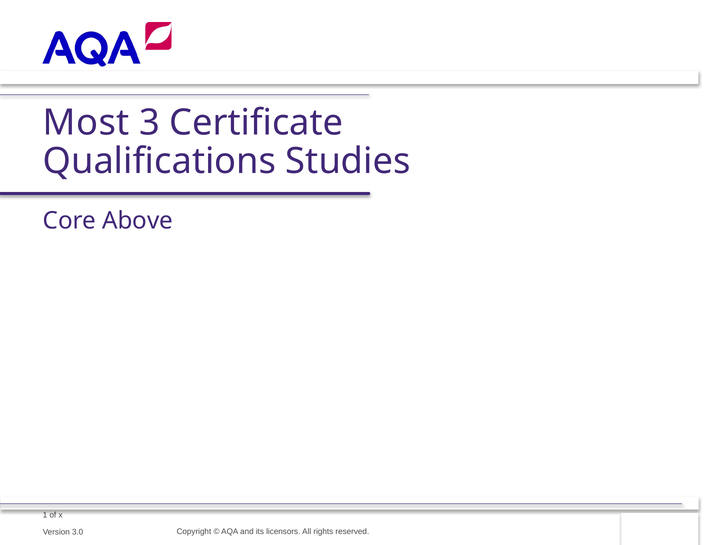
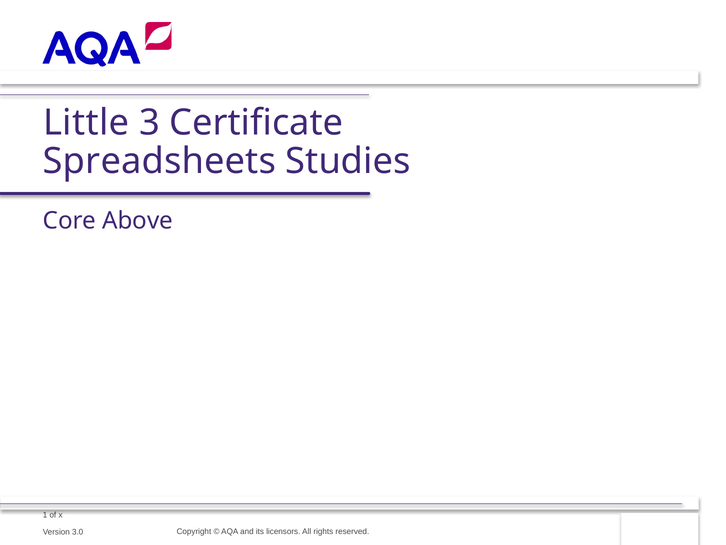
Most: Most -> Little (86, 123)
Qualifications: Qualifications -> Spreadsheets (159, 161)
